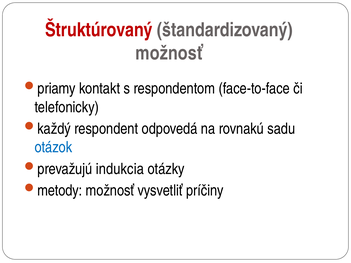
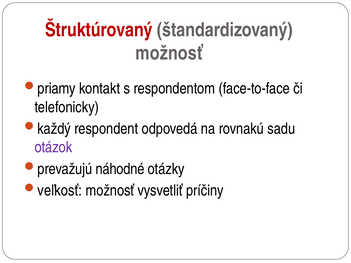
otázok colour: blue -> purple (53, 147)
indukcia: indukcia -> náhodné (120, 169)
metody: metody -> veľkosť (60, 191)
